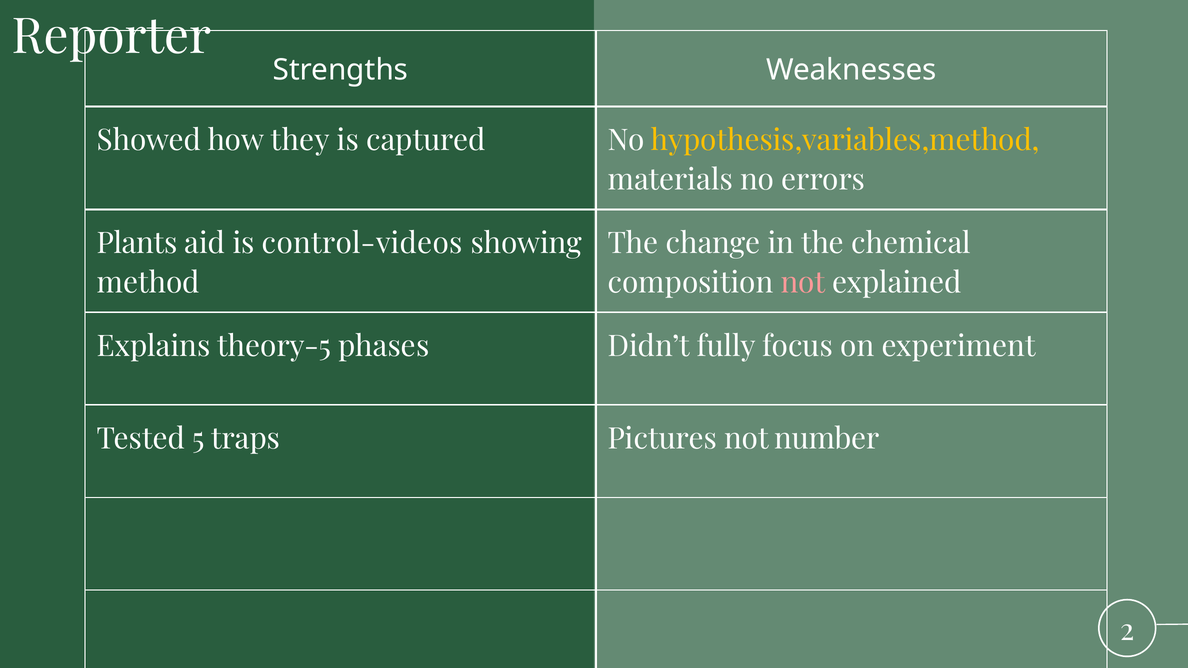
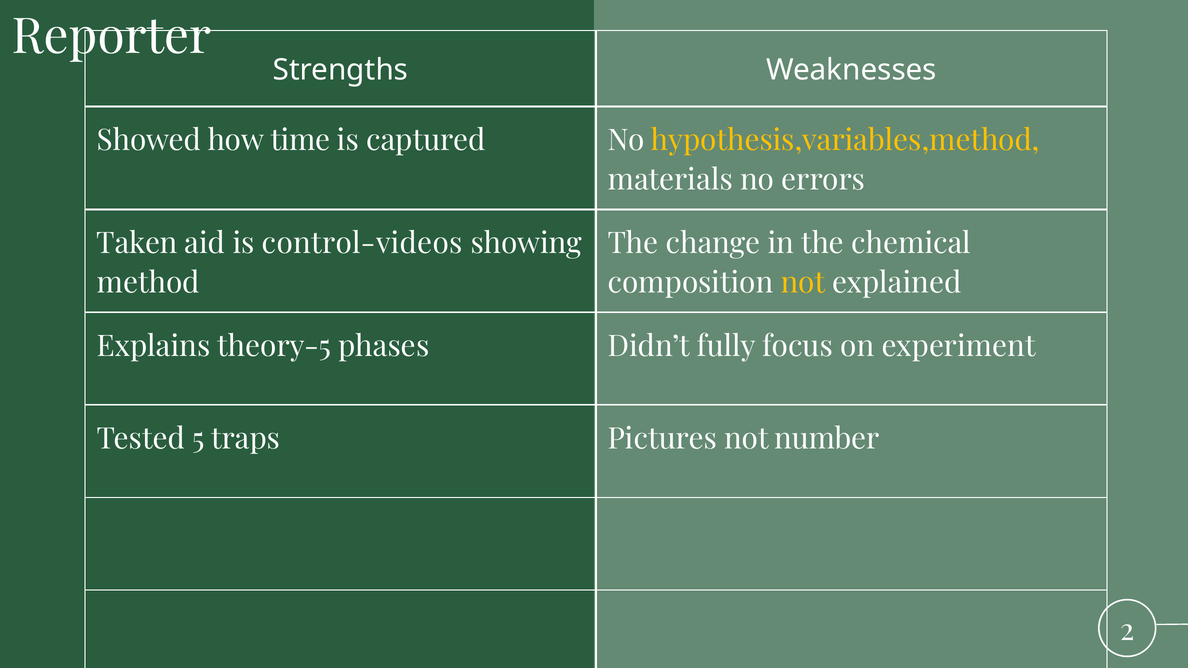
they: they -> time (301, 141)
Plants: Plants -> Taken (137, 244)
not colour: pink -> yellow (803, 283)
